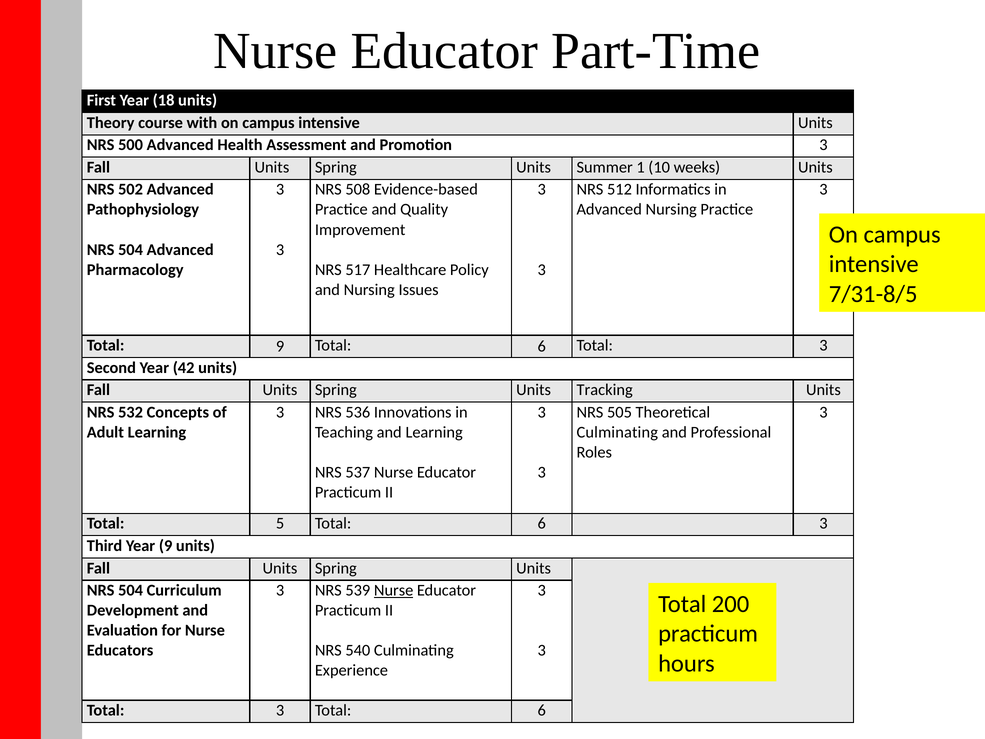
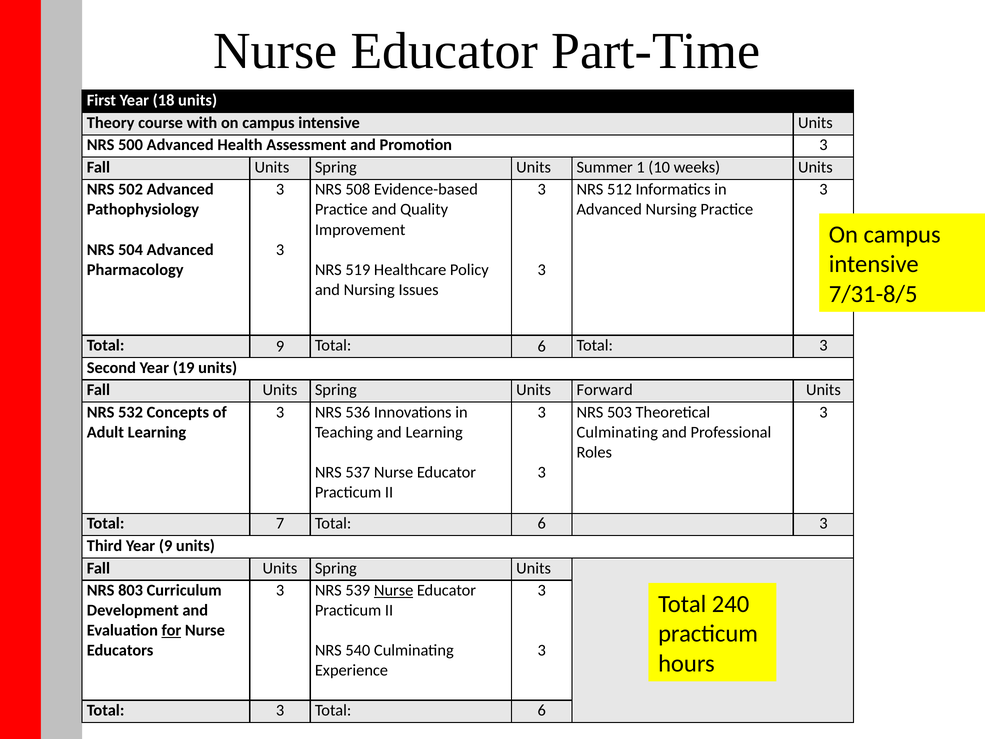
517: 517 -> 519 (358, 270)
42: 42 -> 19 (184, 368)
Tracking: Tracking -> Forward (605, 390)
505: 505 -> 503 (620, 412)
5: 5 -> 7 (280, 523)
504: 504 -> 803 (131, 590)
200: 200 -> 240 (731, 604)
for underline: none -> present (171, 630)
